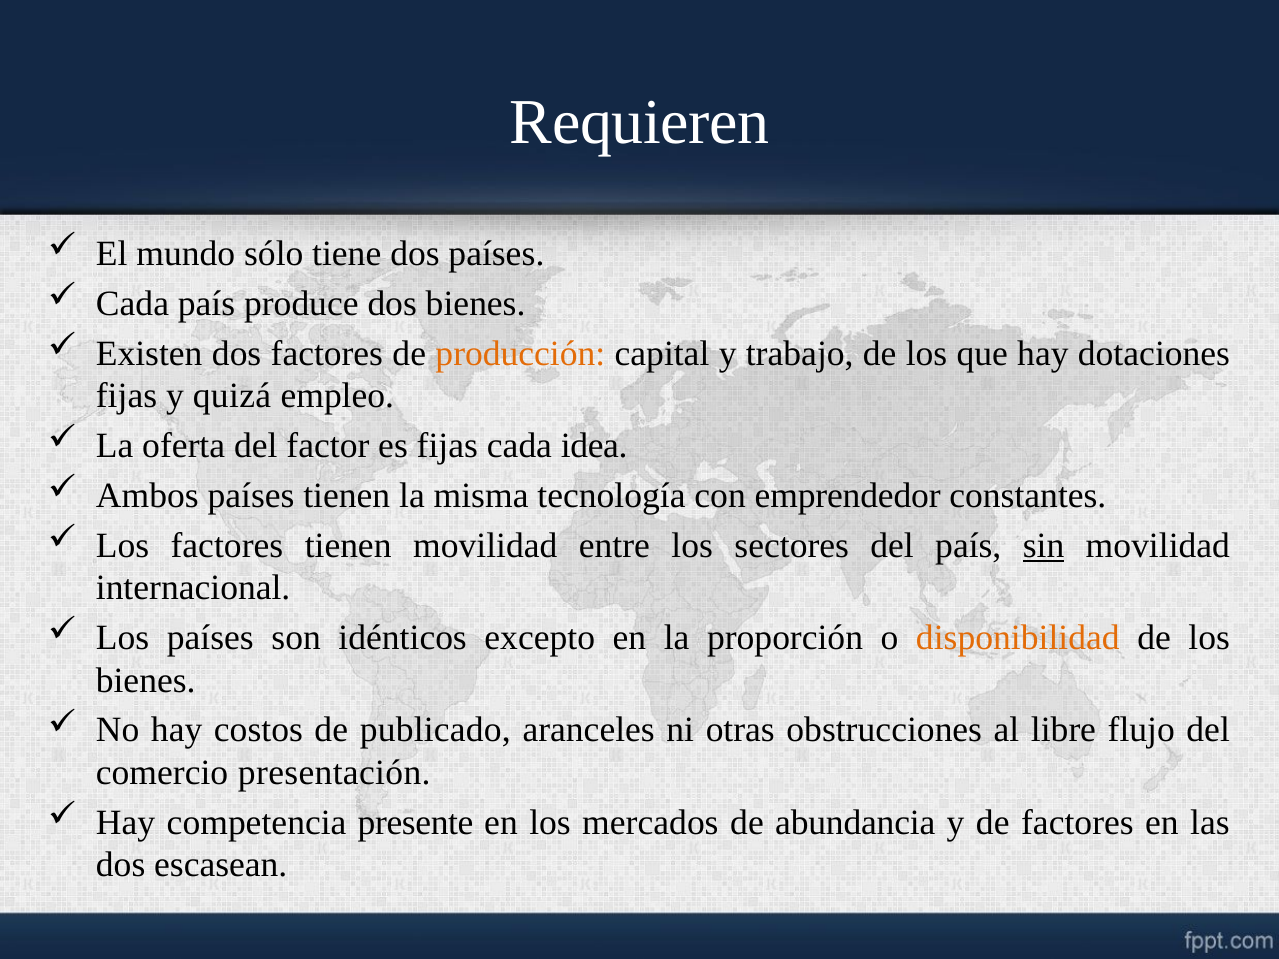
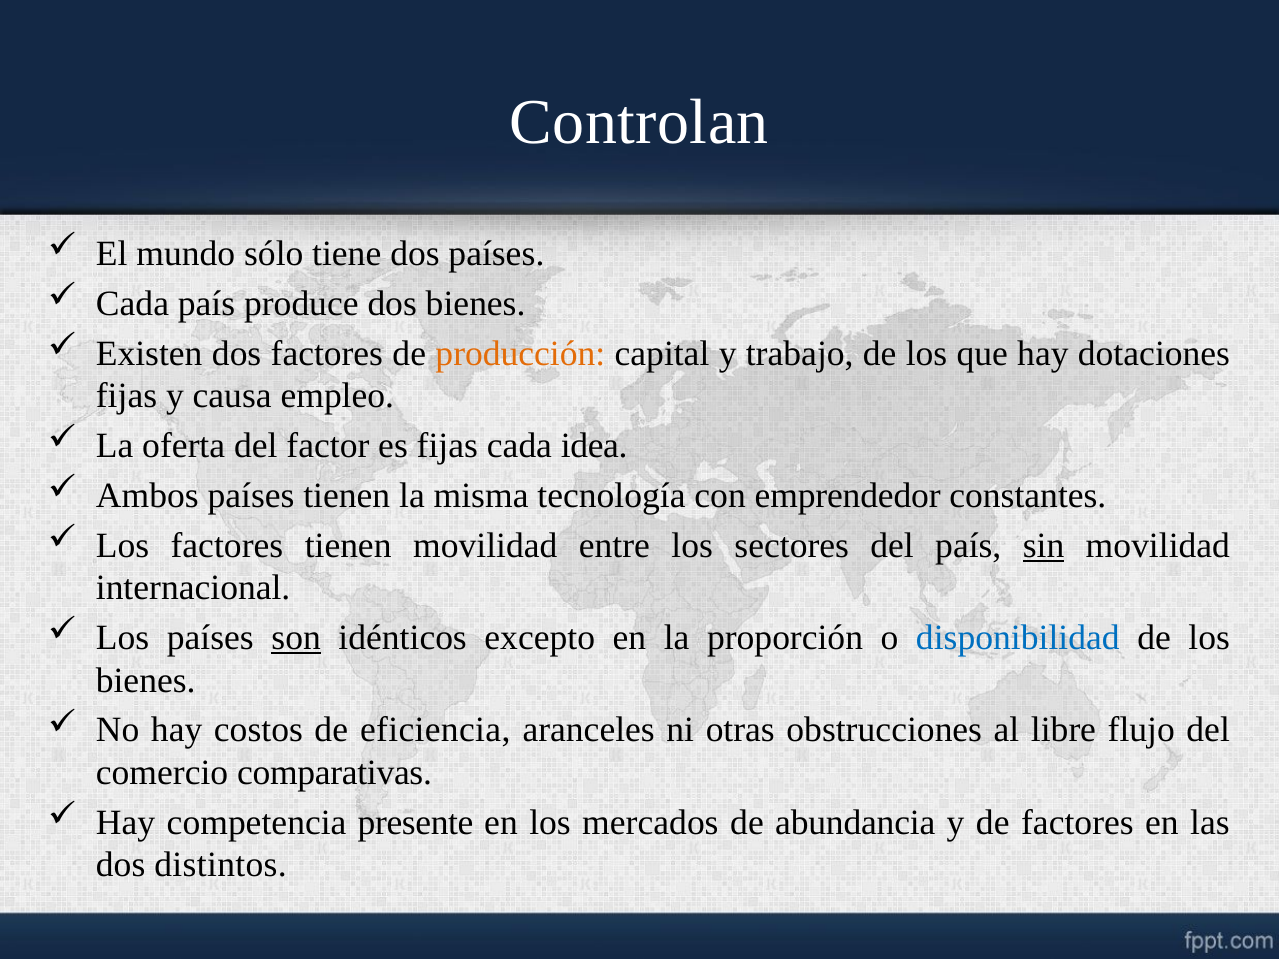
Requieren: Requieren -> Controlan (639, 123)
quizá: quizá -> causa (232, 396)
son underline: none -> present (296, 638)
disponibilidad colour: orange -> blue (1018, 638)
publicado: publicado -> eficiencia (435, 730)
presentación: presentación -> comparativas (335, 773)
escasean: escasean -> distintos (221, 865)
